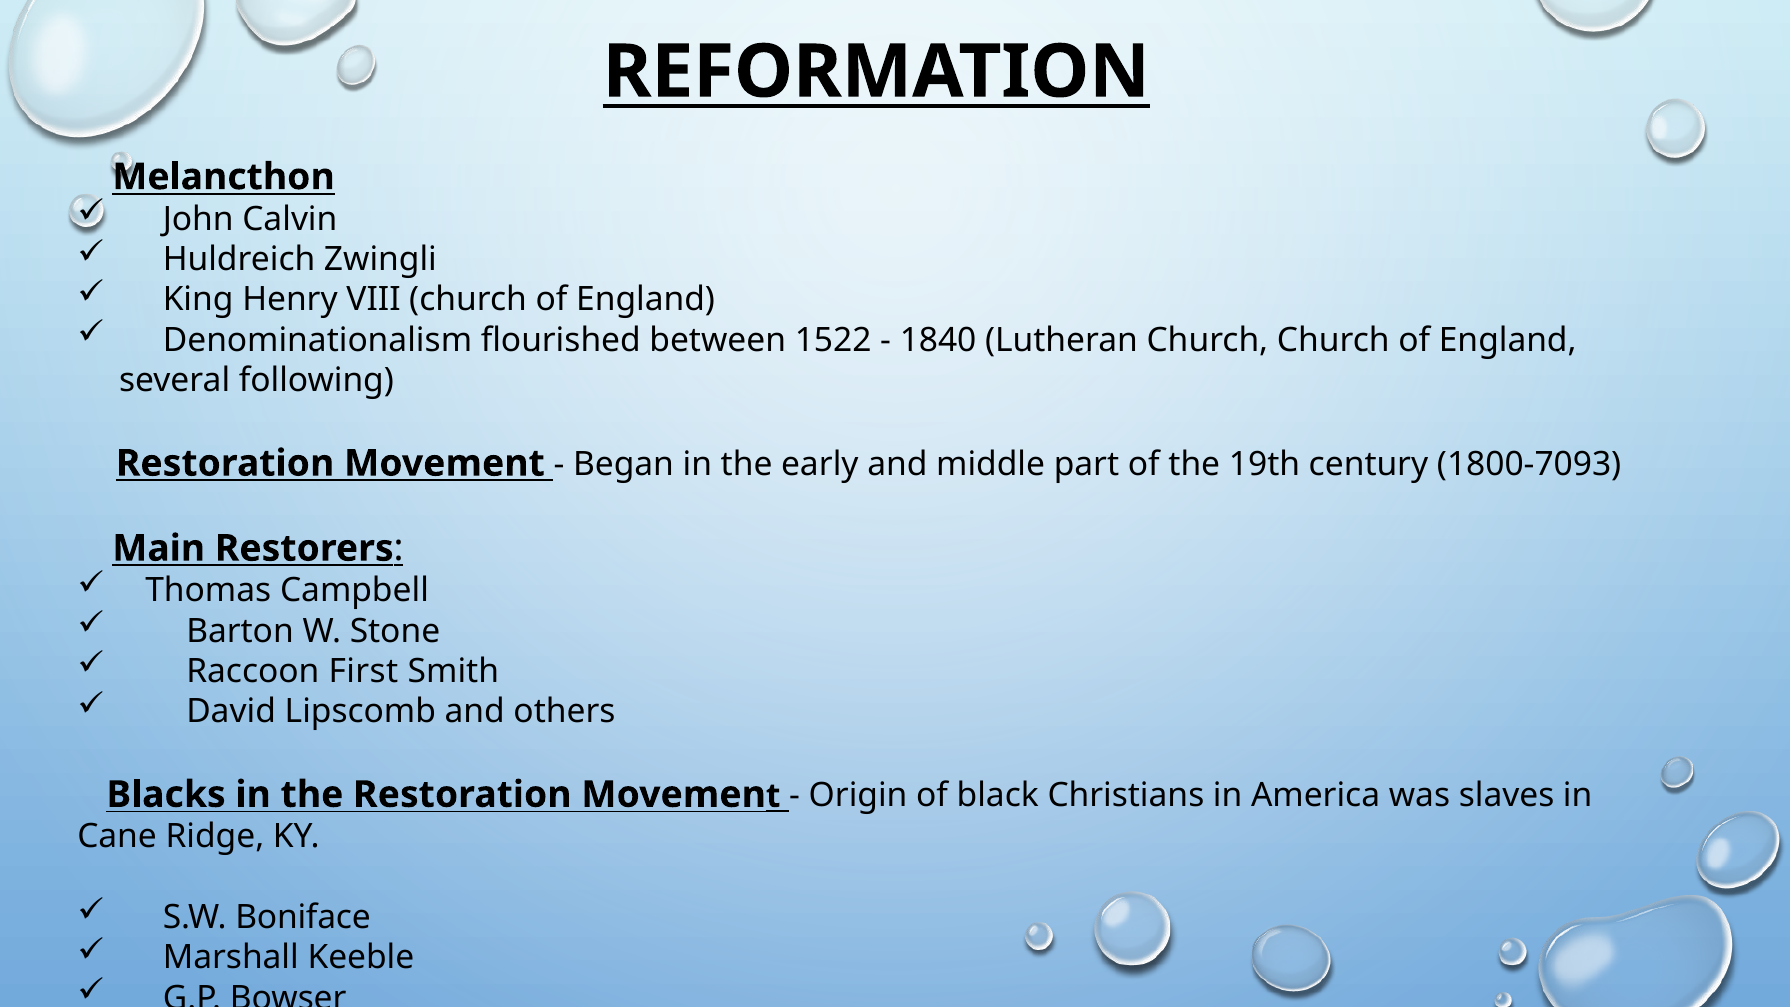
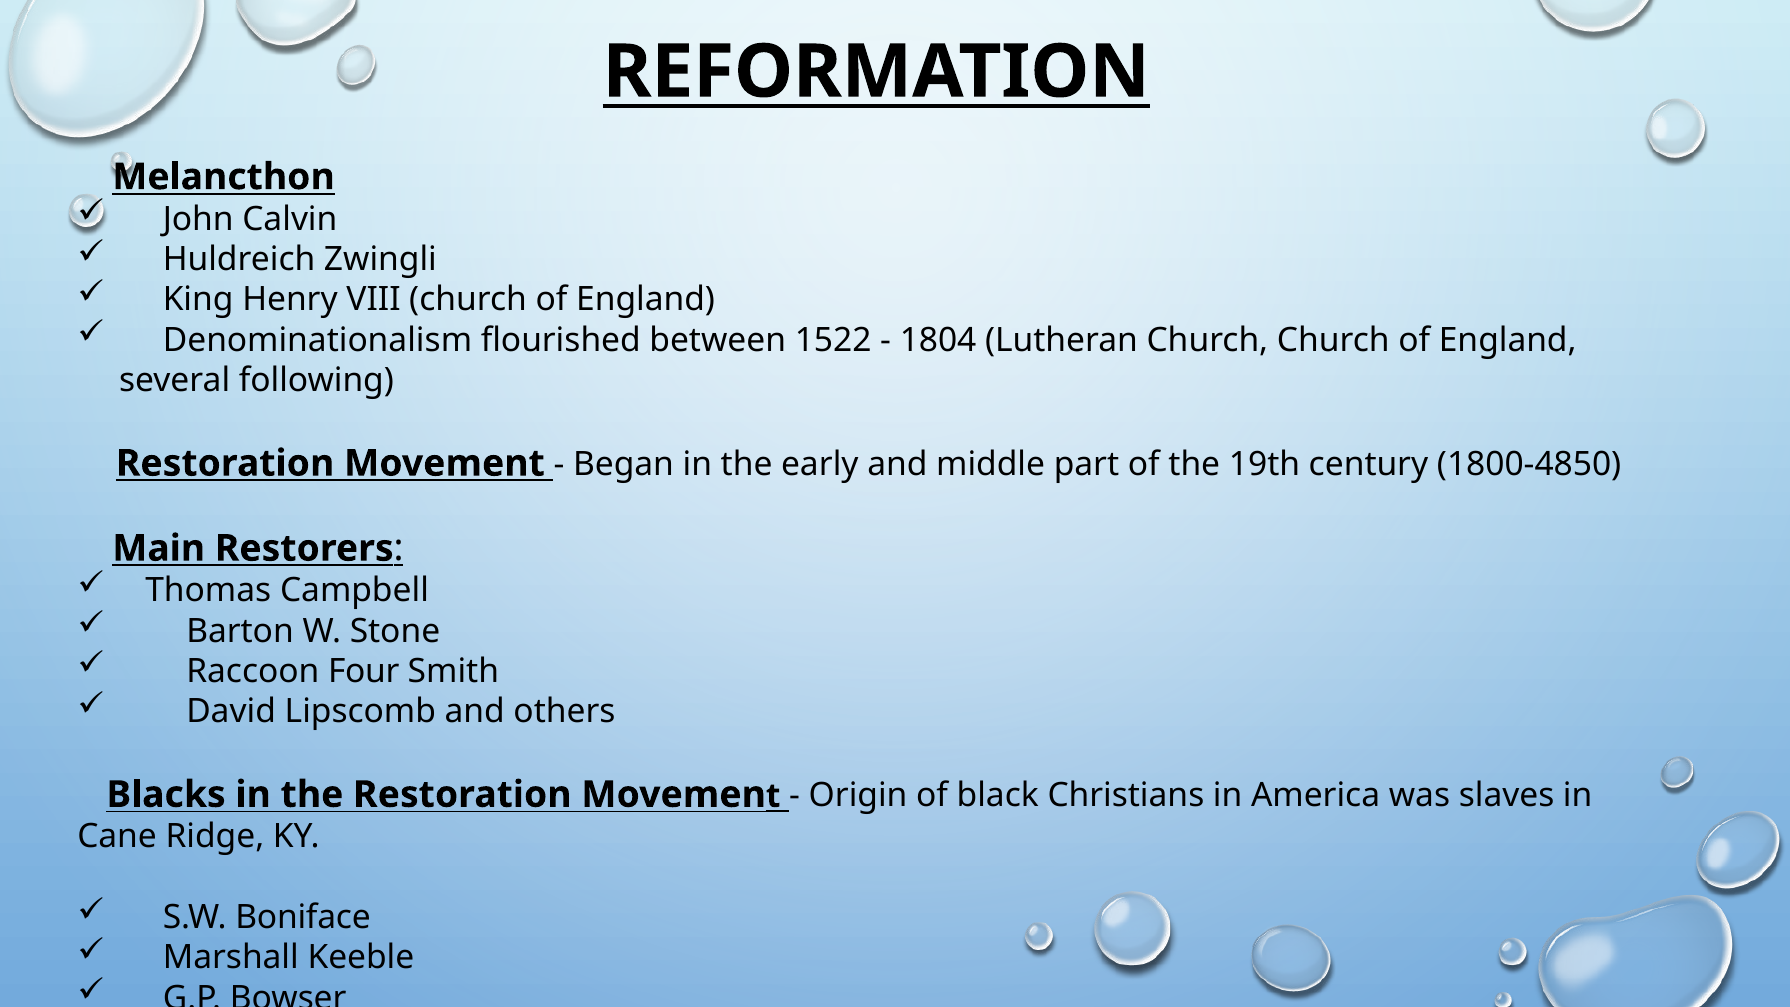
1840: 1840 -> 1804 (938, 340)
1800-7093: 1800-7093 -> 1800-4850 (1529, 465)
First: First -> Four (364, 671)
